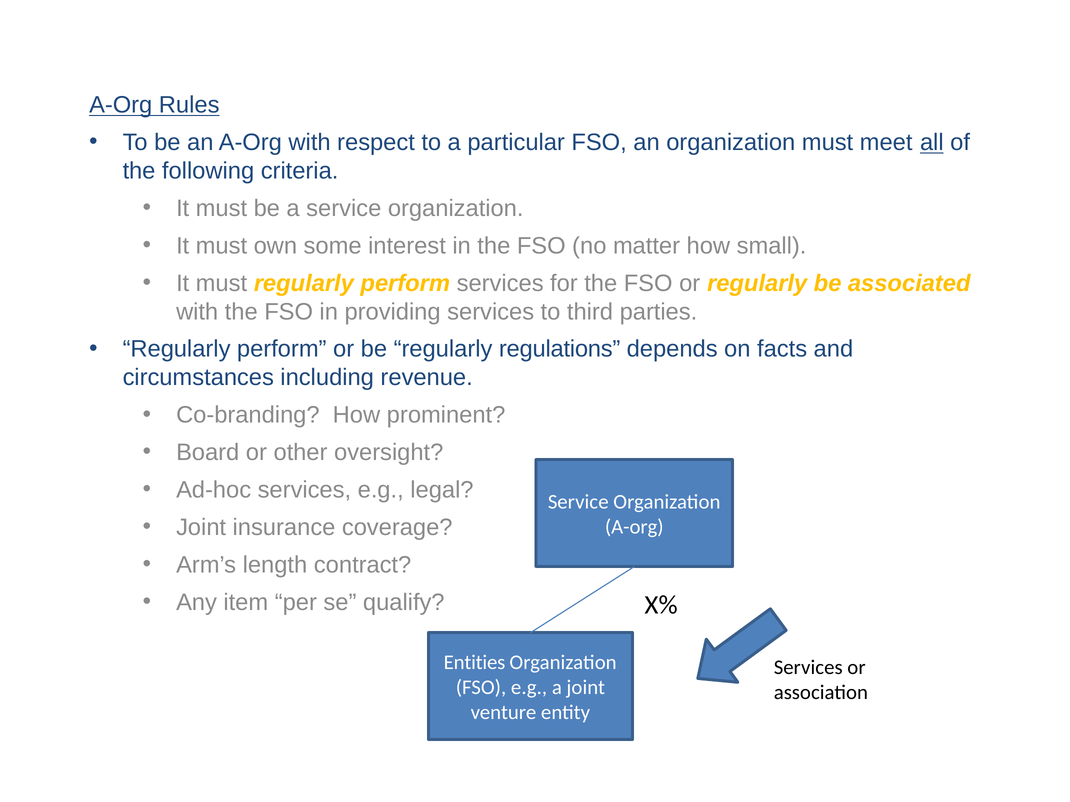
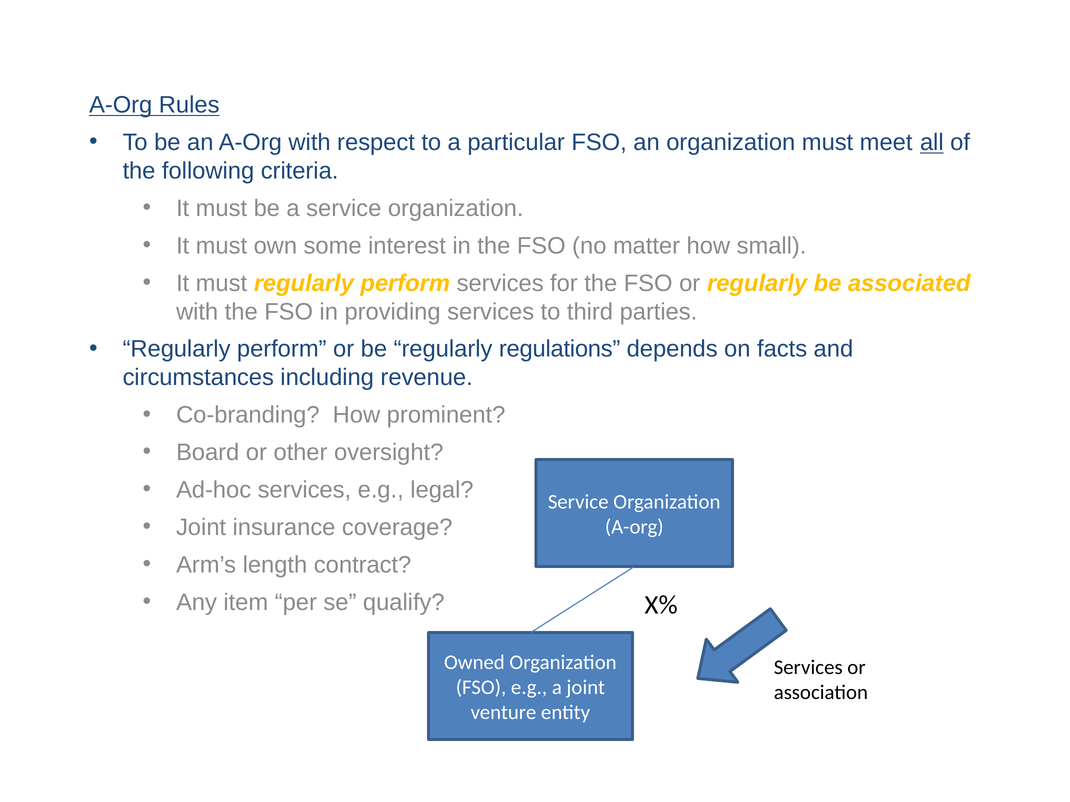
Entities: Entities -> Owned (474, 663)
